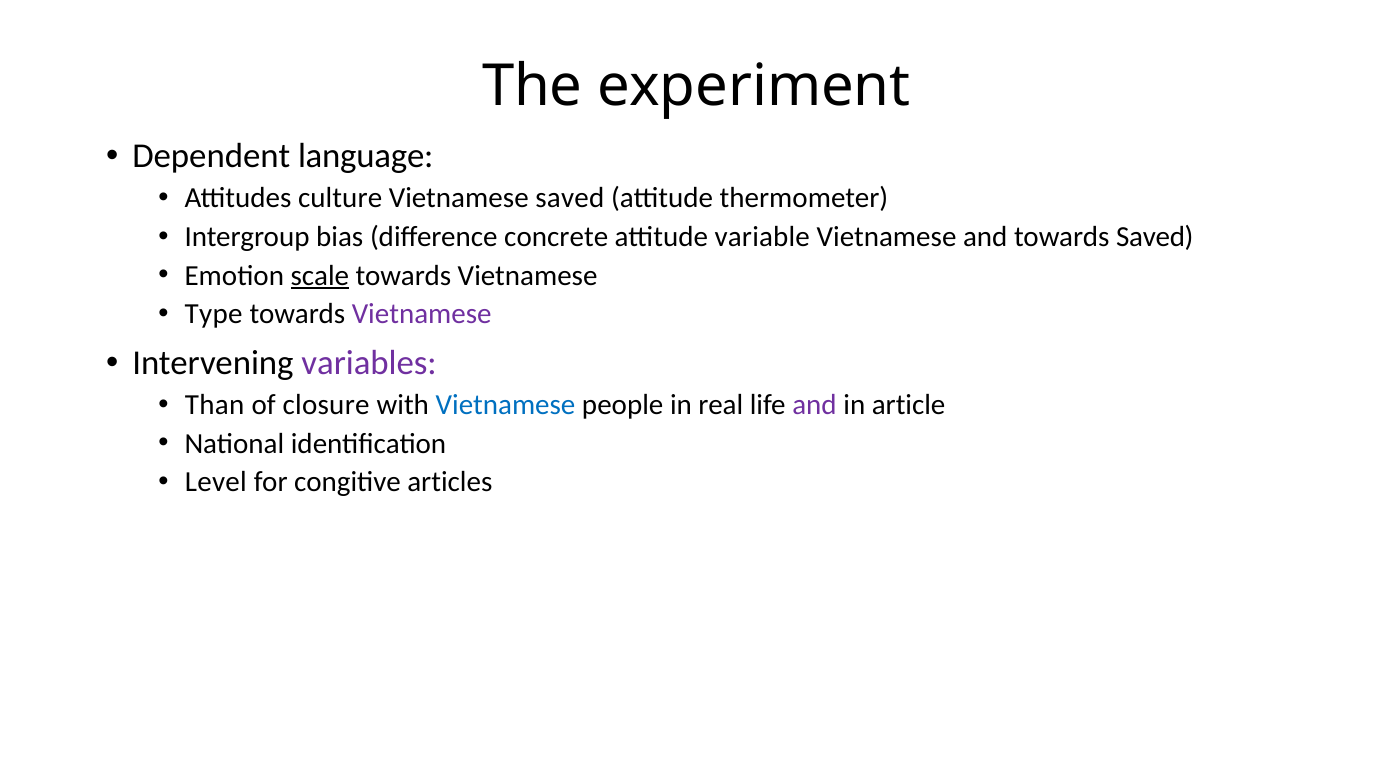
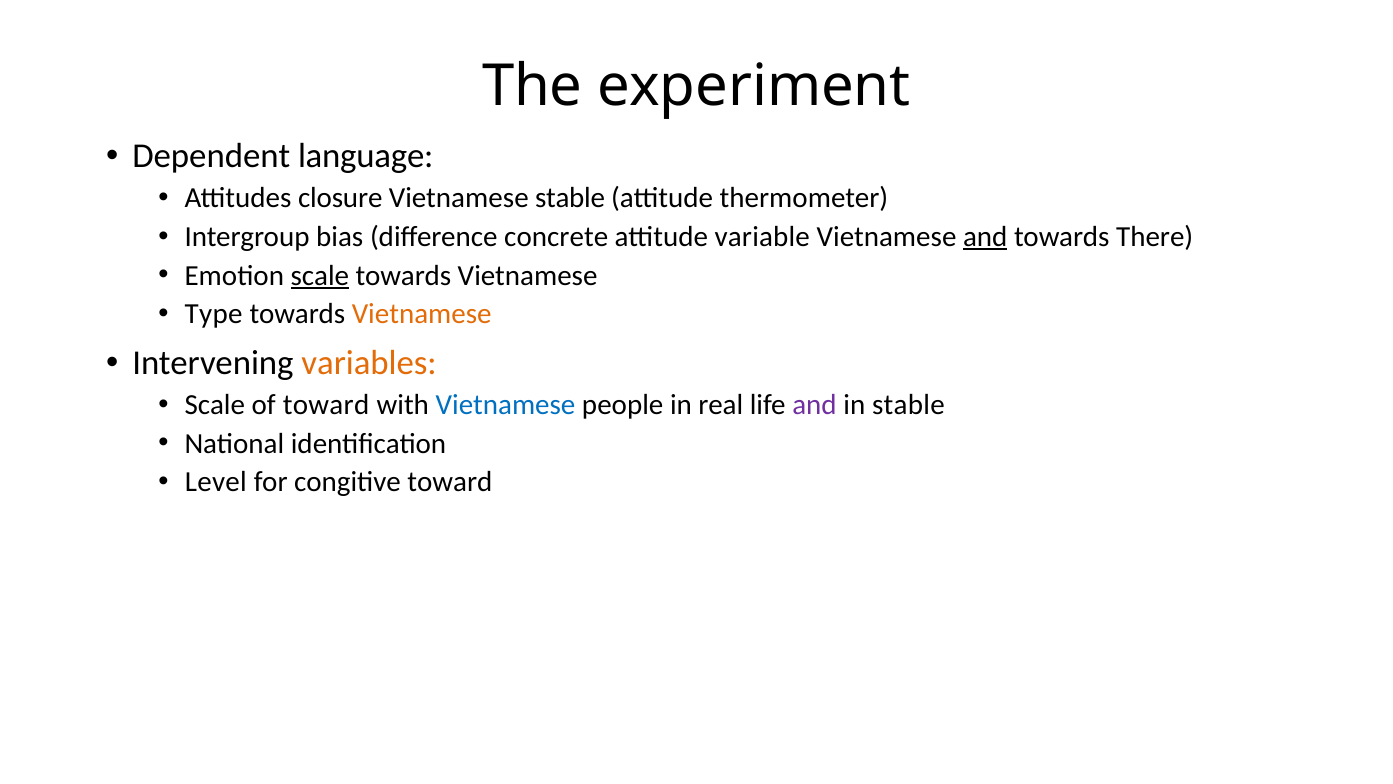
culture: culture -> closure (340, 198)
Vietnamese saved: saved -> stable (570, 198)
and underline: none -> present (985, 237)
towards Saved: Saved -> There (1155, 237)
Vietnamese colour: purple -> orange (422, 314)
variables colour: purple -> orange (369, 363)
Than: Than -> Scale (215, 405)
of closure: closure -> toward (326, 405)
in article: article -> stable (908, 405)
congitive articles: articles -> toward (450, 482)
